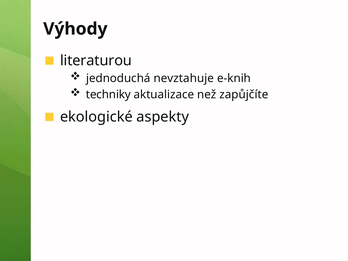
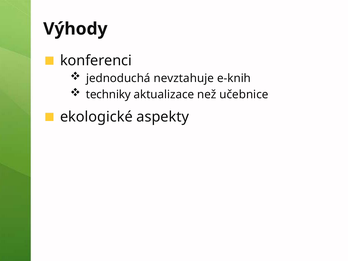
literaturou: literaturou -> konferenci (96, 60)
zapůjčíte: zapůjčíte -> učebnice (244, 95)
